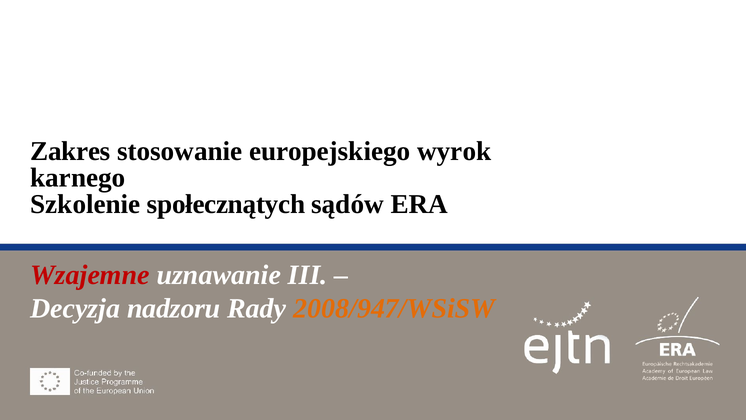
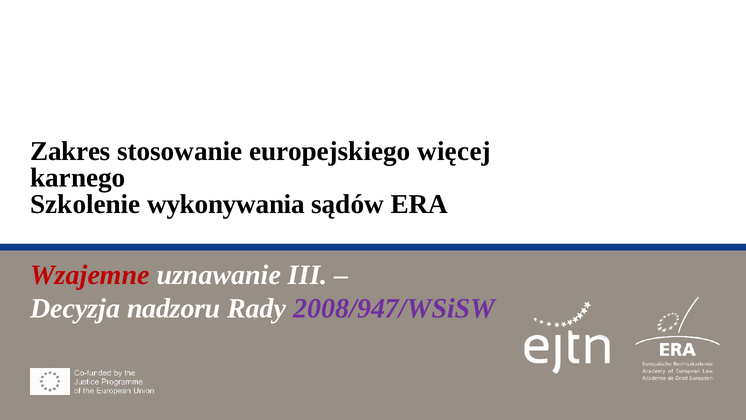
wyrok: wyrok -> więcej (454, 151)
społecznątych: społecznątych -> wykonywania (226, 204)
2008/947/WSiSW colour: orange -> purple (394, 308)
